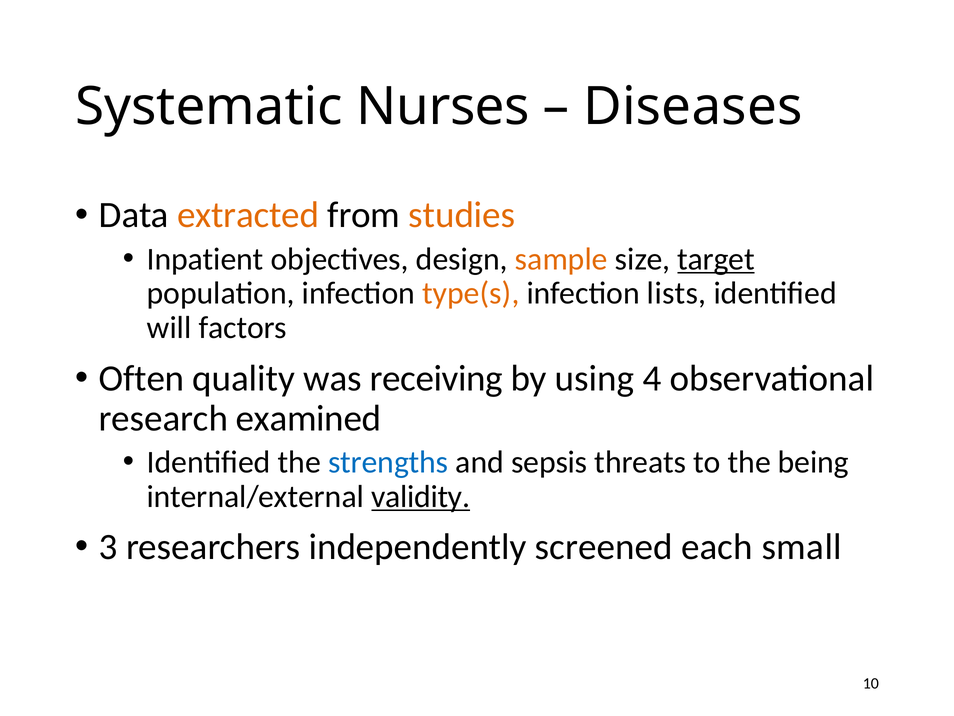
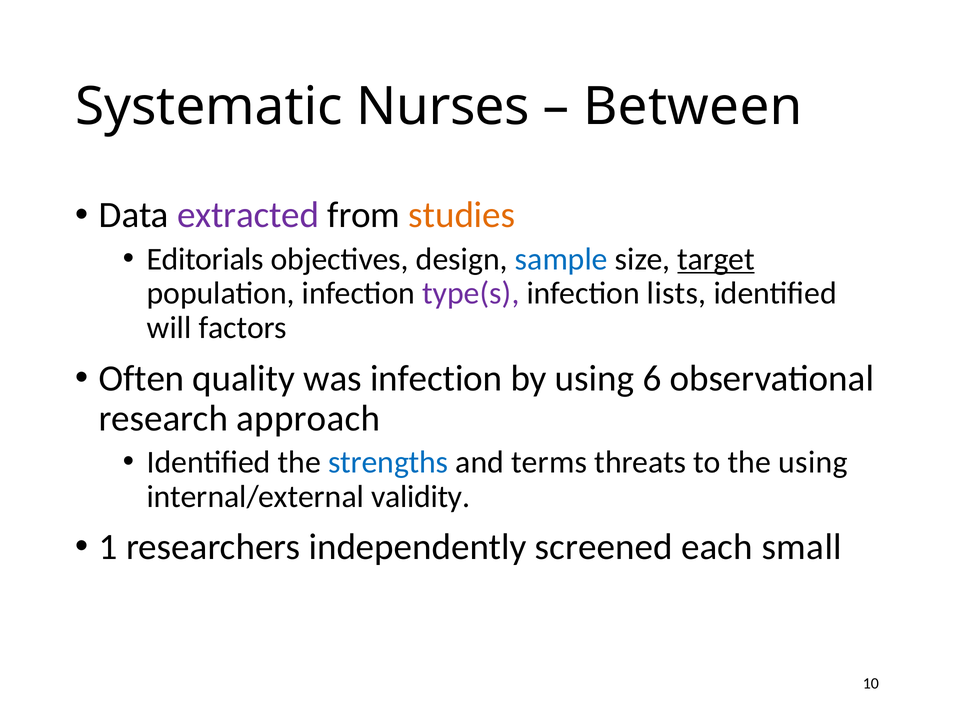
Diseases: Diseases -> Between (693, 107)
extracted colour: orange -> purple (248, 215)
Inpatient: Inpatient -> Editorials (205, 259)
sample colour: orange -> blue (561, 259)
type(s colour: orange -> purple (471, 293)
was receiving: receiving -> infection (436, 378)
4: 4 -> 6 (652, 378)
examined: examined -> approach (308, 418)
sepsis: sepsis -> terms (549, 462)
the being: being -> using (813, 462)
validity underline: present -> none (421, 496)
3: 3 -> 1 (108, 547)
